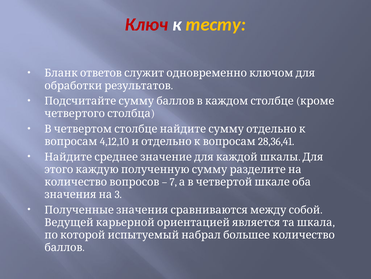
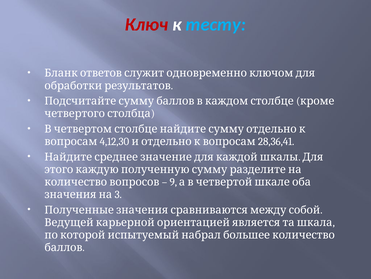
тесту colour: yellow -> light blue (216, 25)
4,12,10: 4,12,10 -> 4,12,30 (114, 141)
7: 7 -> 9 (173, 182)
